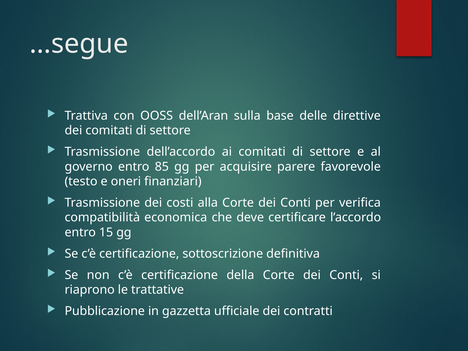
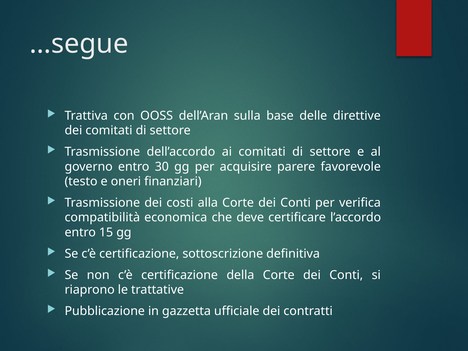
85: 85 -> 30 (162, 167)
